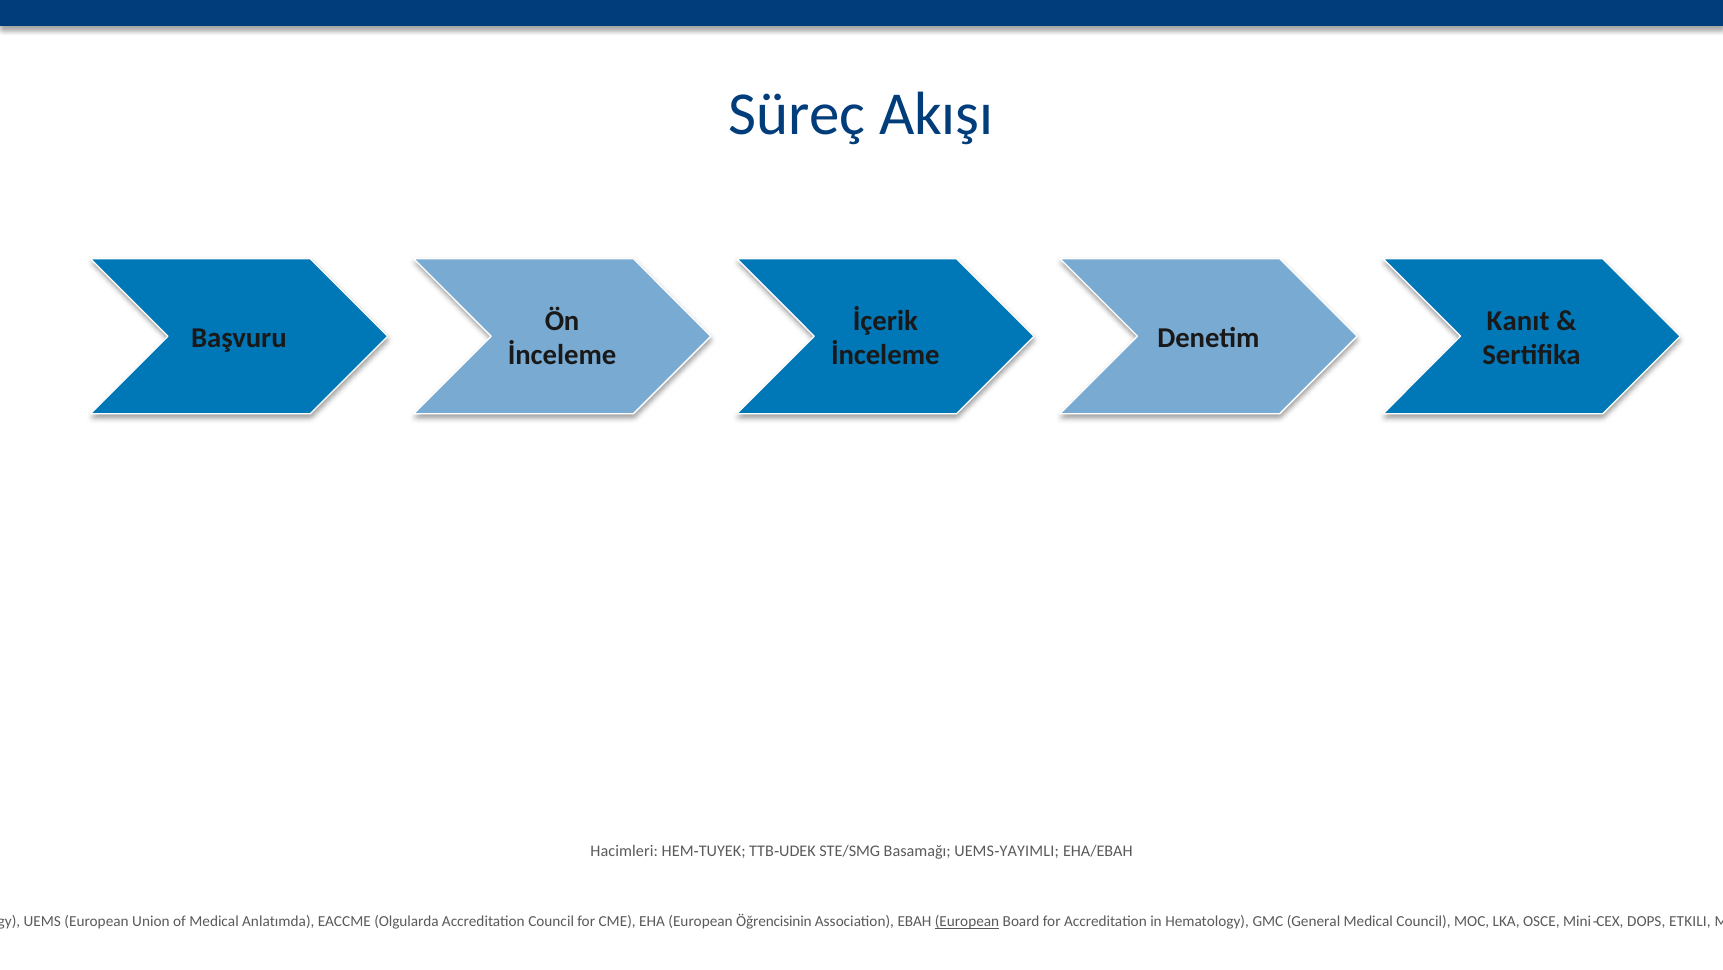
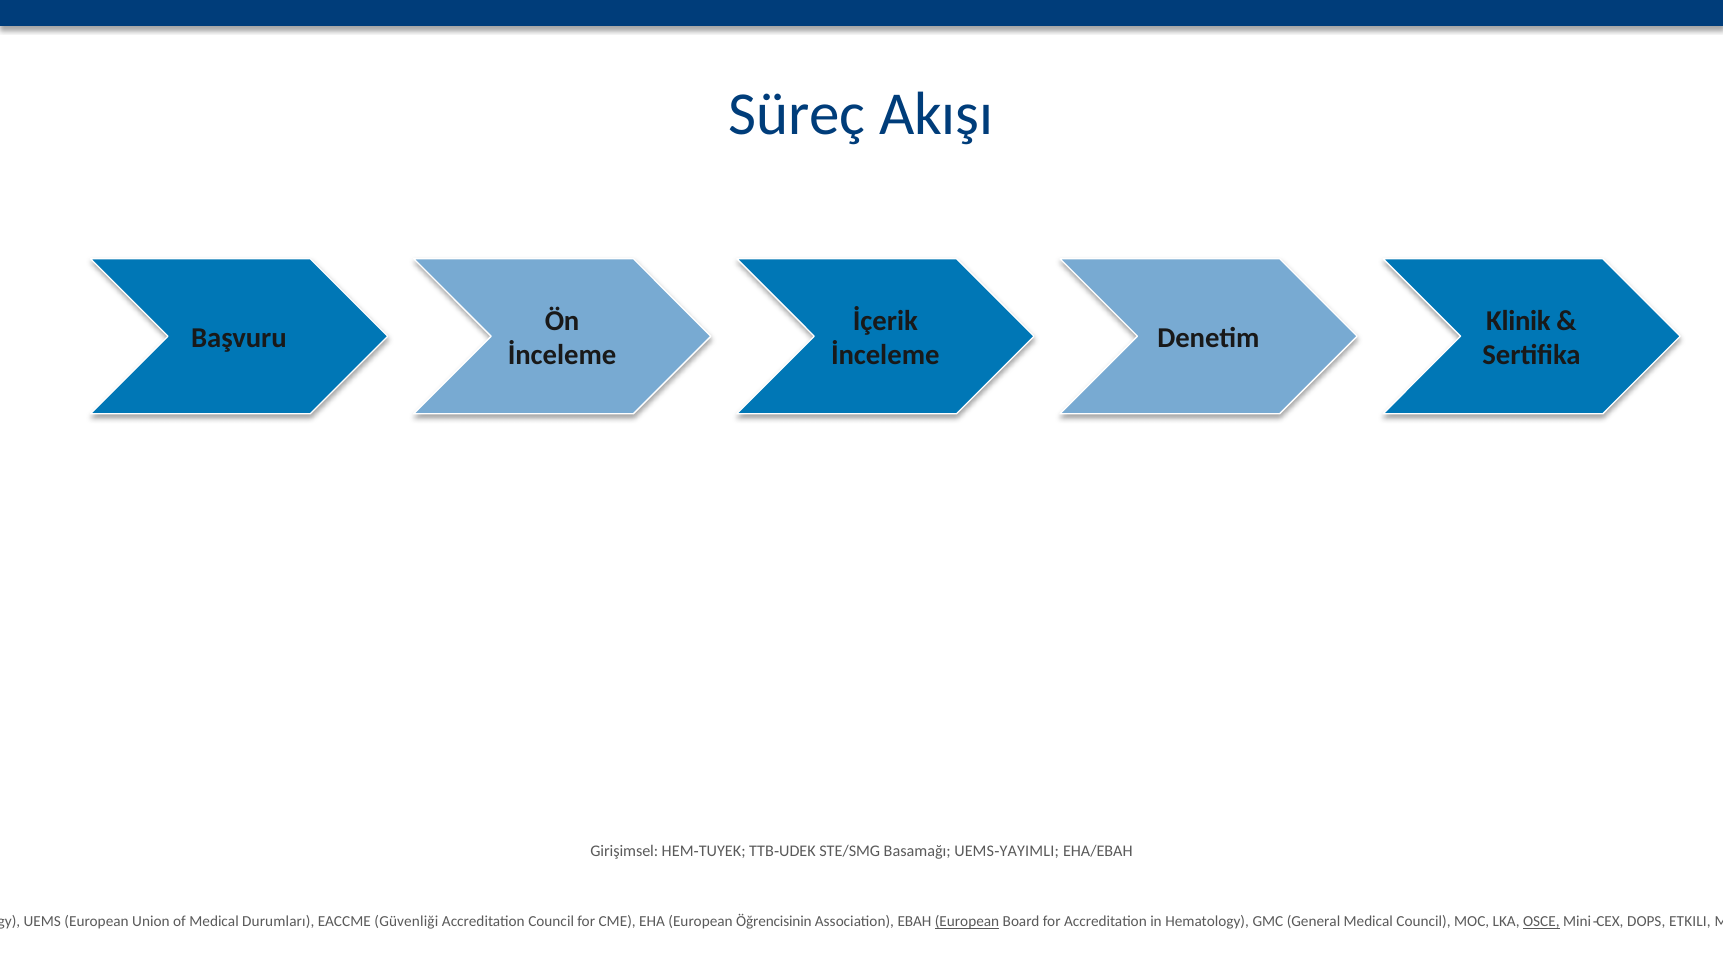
Kanıt: Kanıt -> Klinik (1518, 321)
Hacimleri: Hacimleri -> Girişimsel (624, 851)
Anlatımda: Anlatımda -> Durumları (278, 921)
Olgularda: Olgularda -> Güvenliği (406, 921)
OSCE underline: none -> present (1541, 921)
